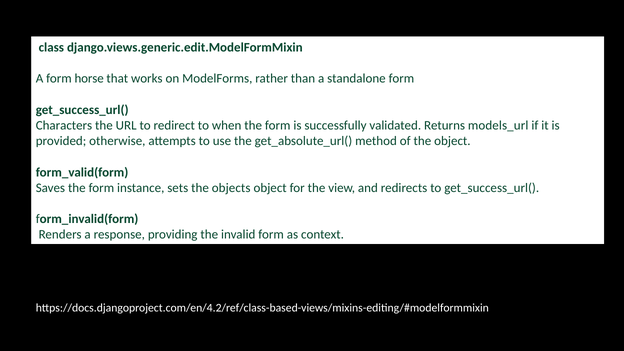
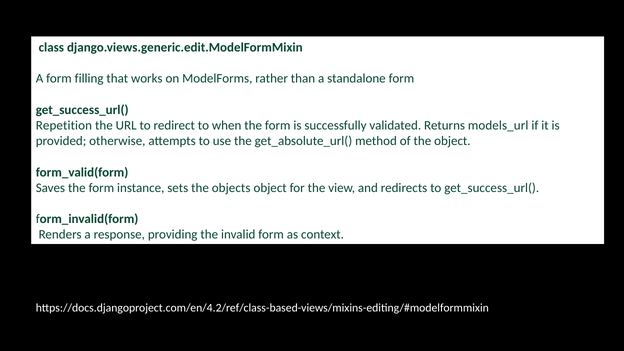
horse: horse -> filling (89, 79)
Characters: Characters -> Repetition (64, 125)
